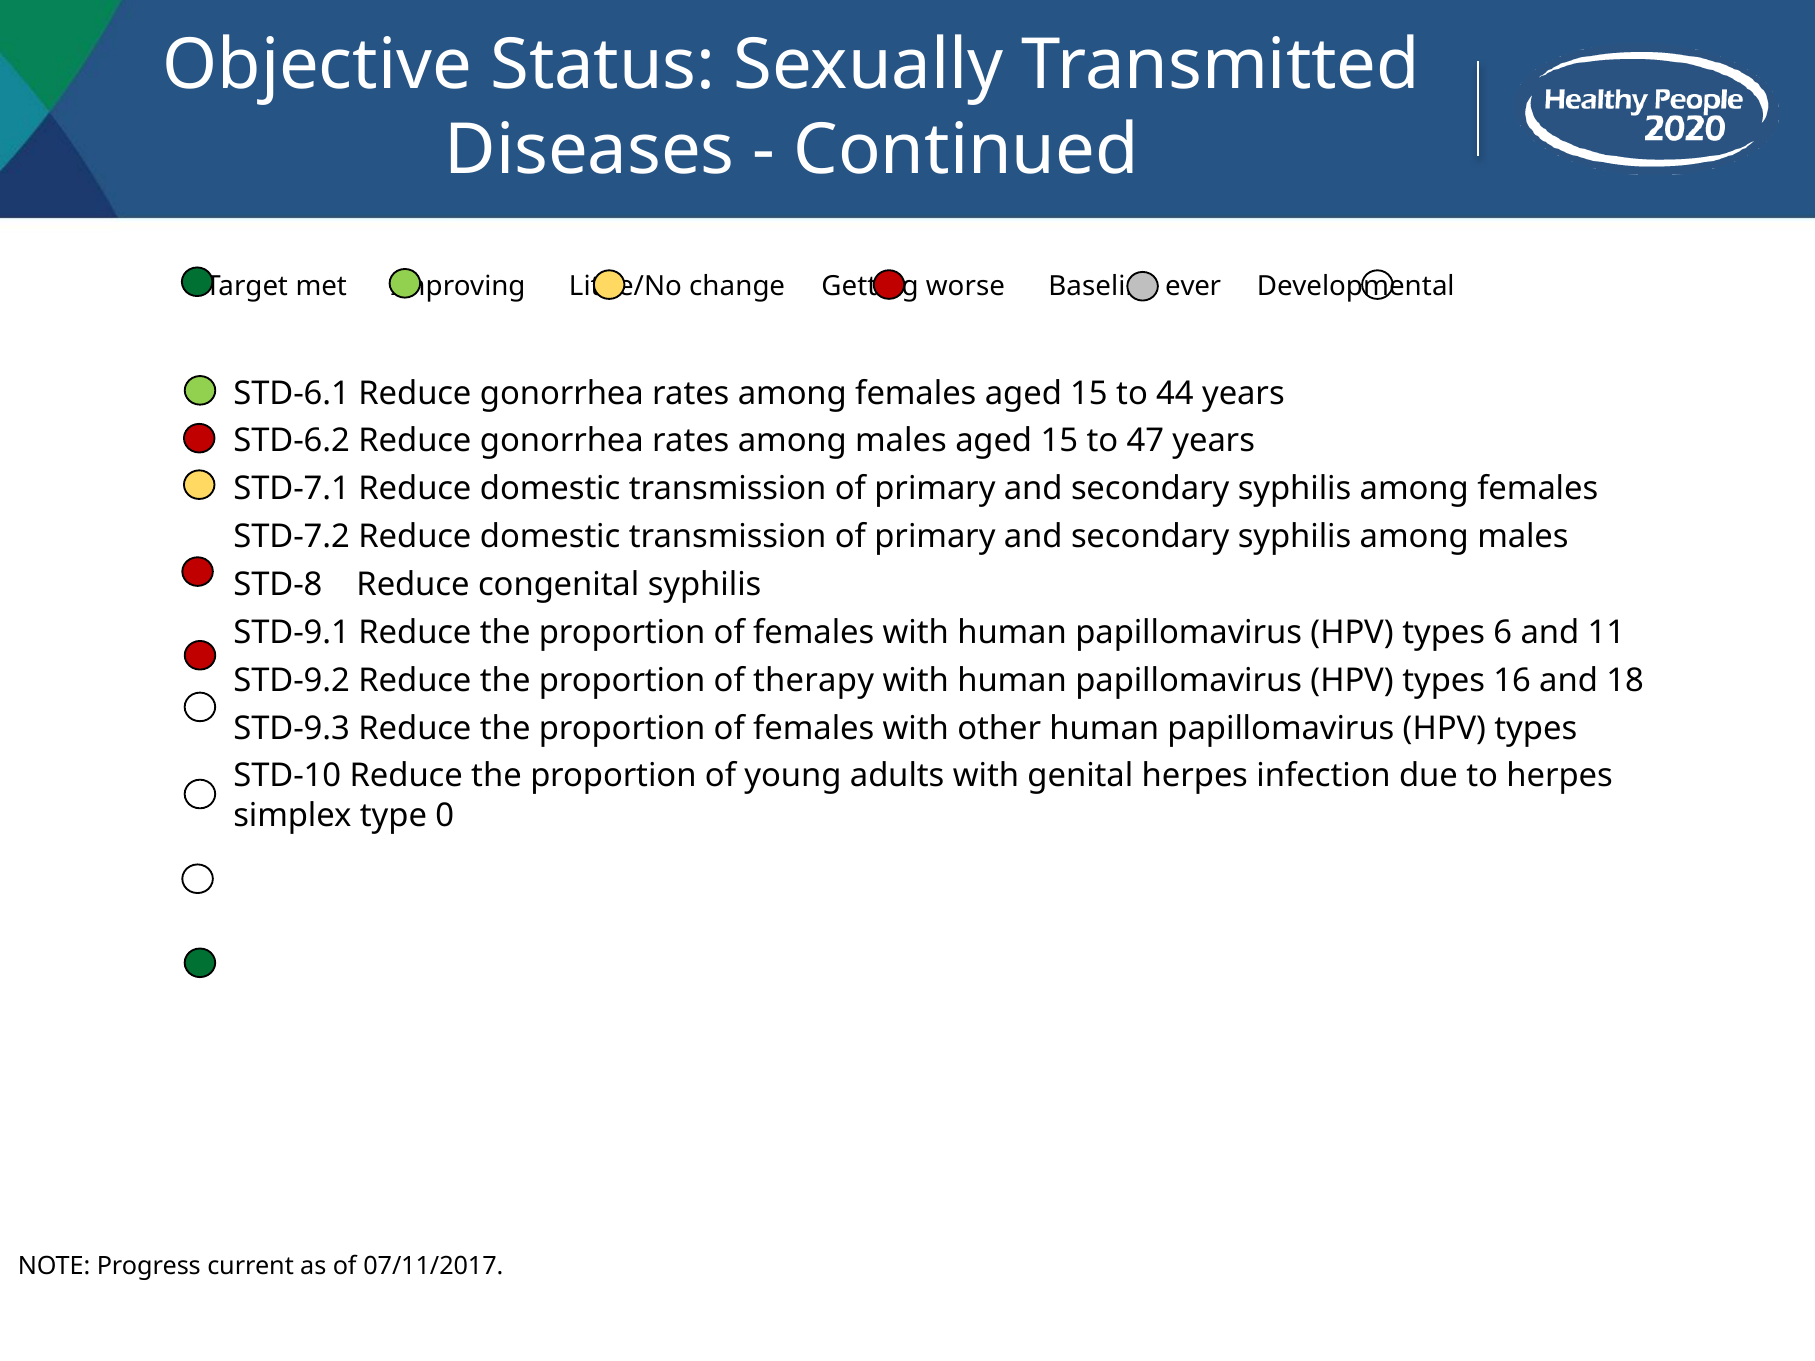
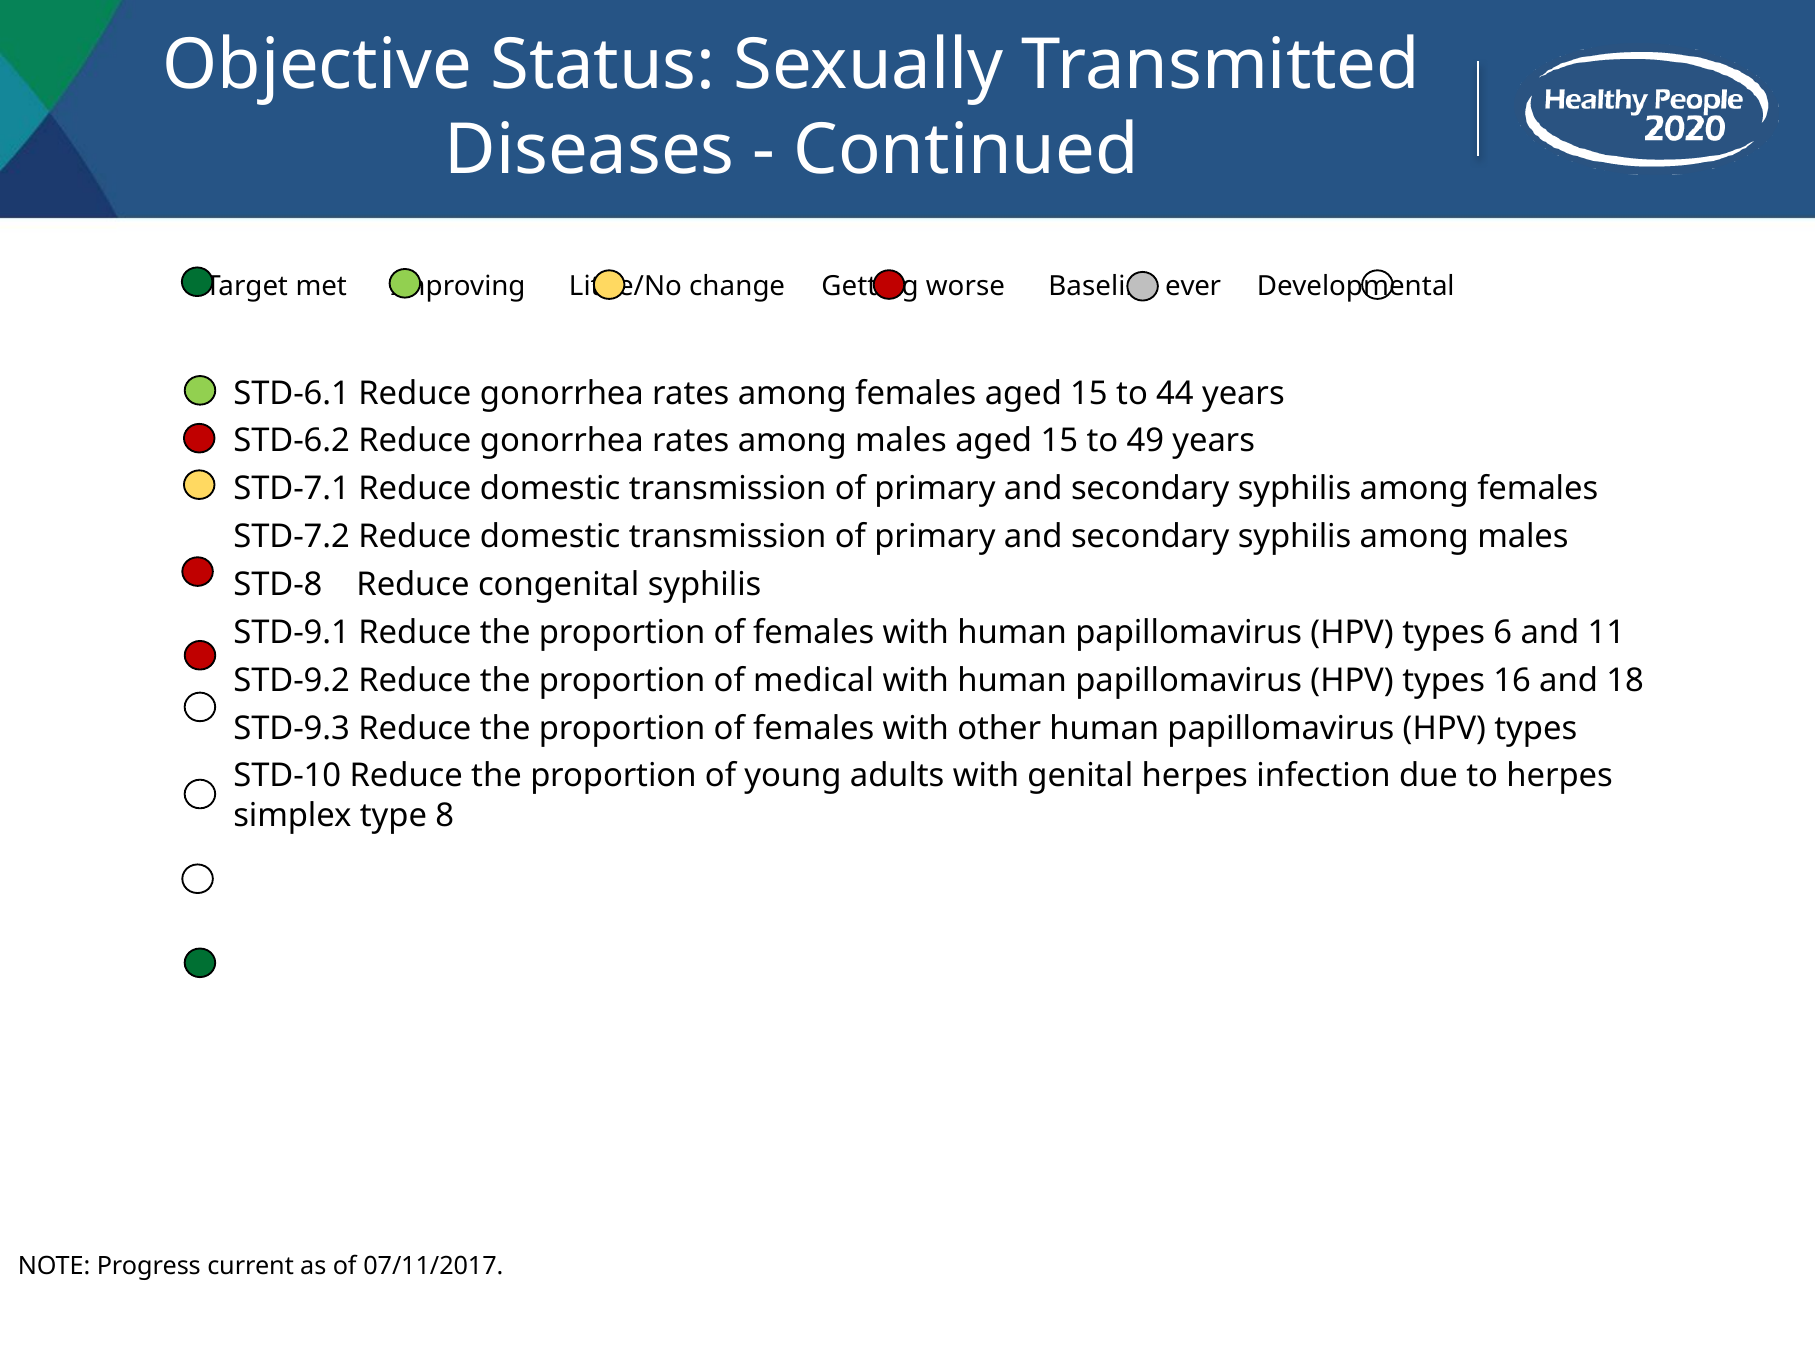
47: 47 -> 49 (1145, 441)
therapy: therapy -> medical (814, 681)
0: 0 -> 8 (445, 816)
